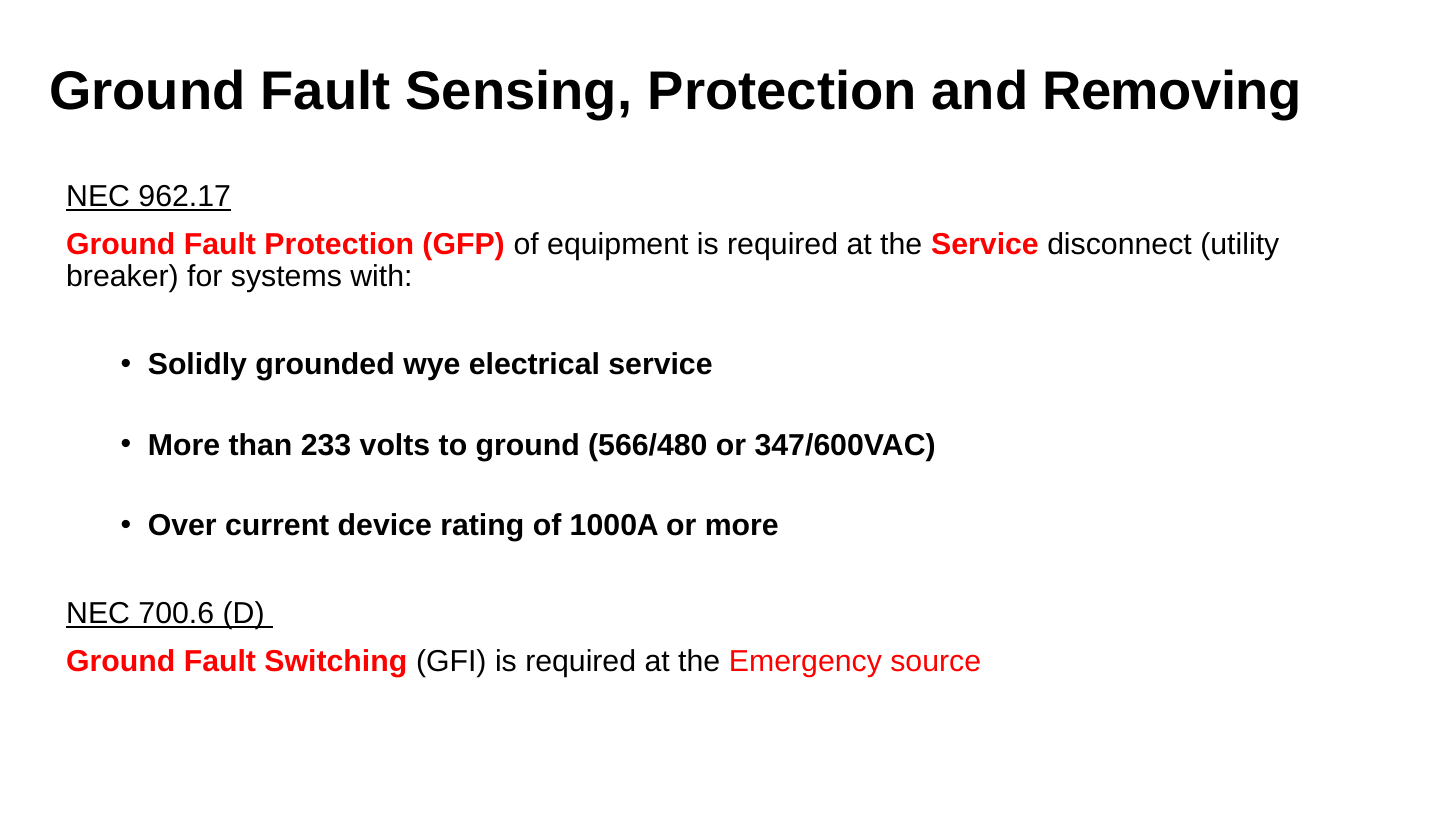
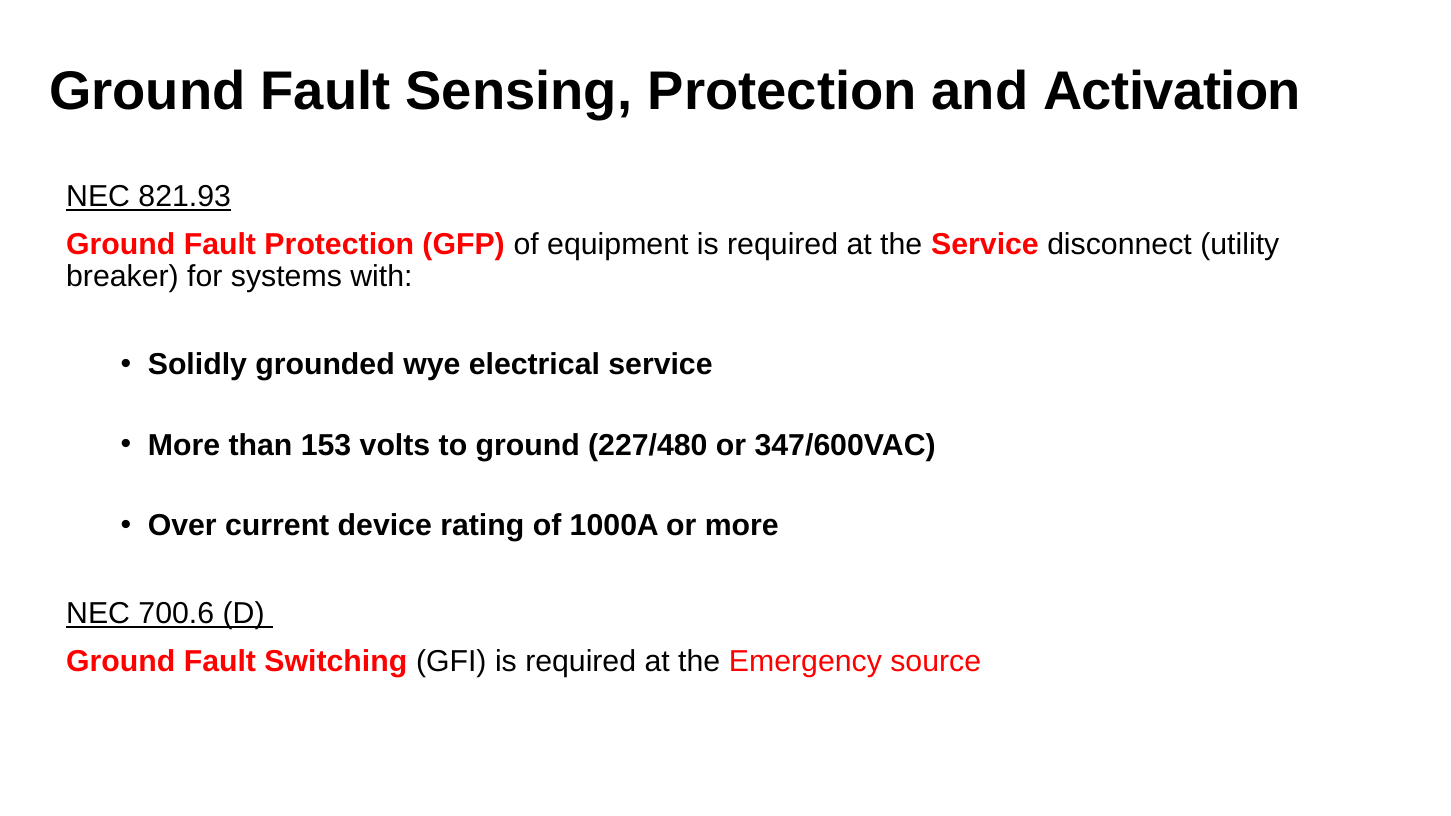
Removing: Removing -> Activation (1172, 92)
962.17: 962.17 -> 821.93 (185, 197)
233: 233 -> 153 (326, 445)
566/480: 566/480 -> 227/480 (648, 445)
